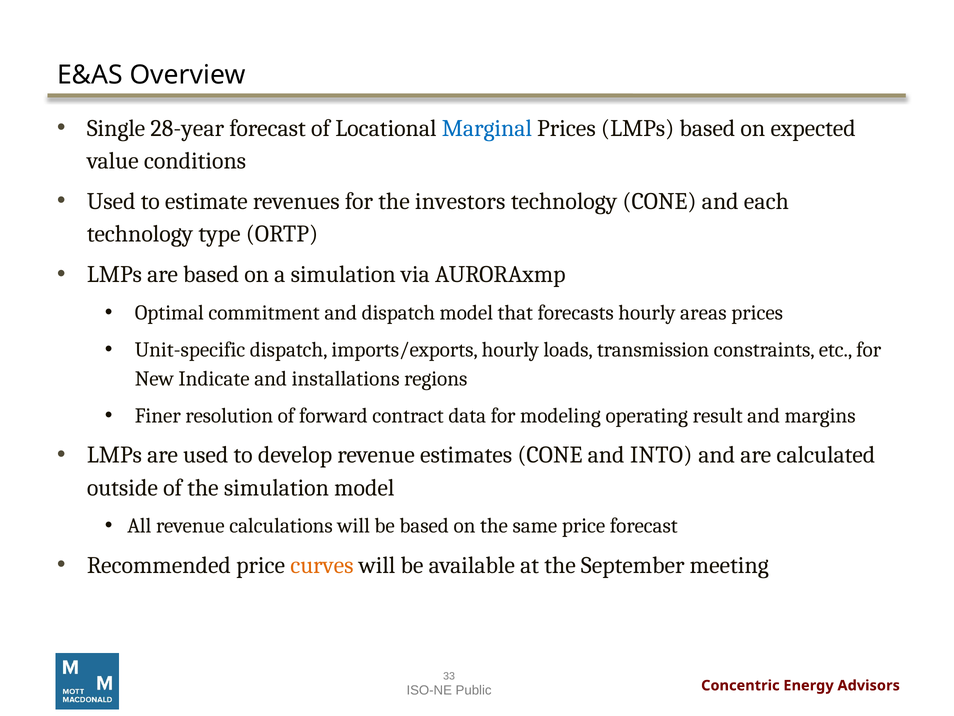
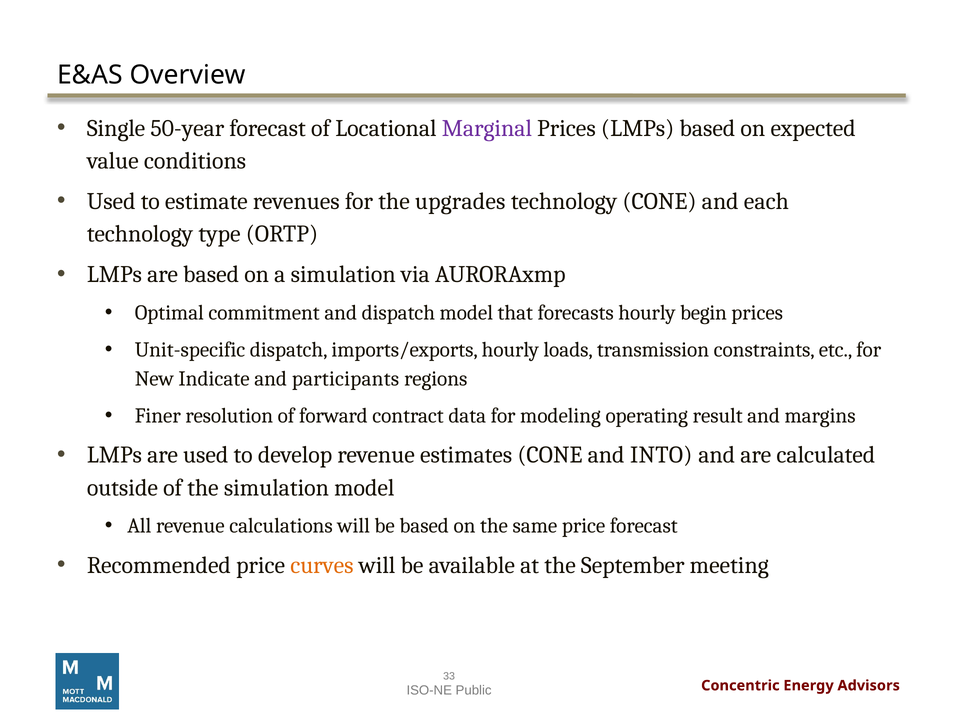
28-year: 28-year -> 50-year (187, 128)
Marginal colour: blue -> purple (487, 128)
investors: investors -> upgrades (460, 201)
areas: areas -> begin (703, 313)
installations: installations -> participants (346, 379)
